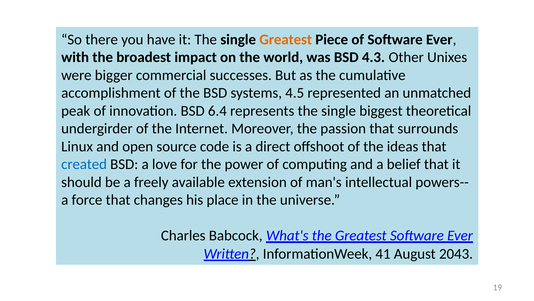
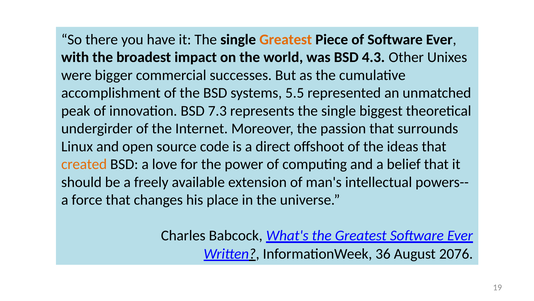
4.5: 4.5 -> 5.5 (295, 93)
6.4: 6.4 -> 7.3 (217, 111)
created colour: blue -> orange (84, 164)
41: 41 -> 36 (383, 253)
2043: 2043 -> 2076 (456, 253)
